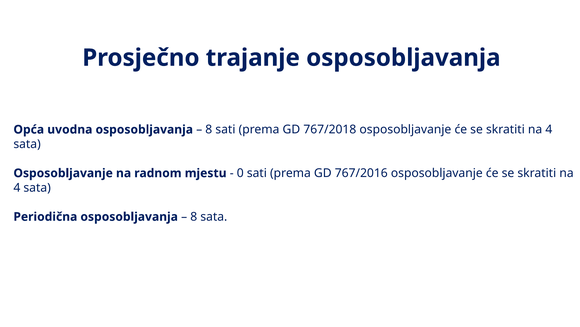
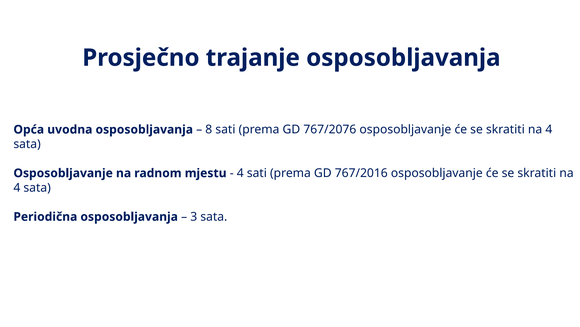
767/2018: 767/2018 -> 767/2076 (330, 129)
0: 0 -> 4 (240, 173)
8: 8 -> 3 (194, 216)
